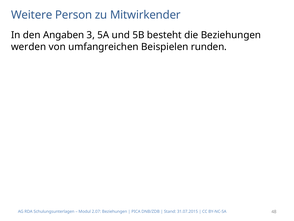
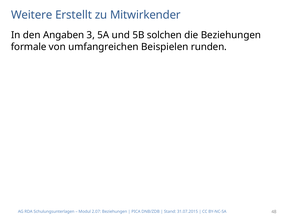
Person: Person -> Erstellt (74, 15)
besteht: besteht -> solchen (164, 35)
werden: werden -> formale (29, 47)
